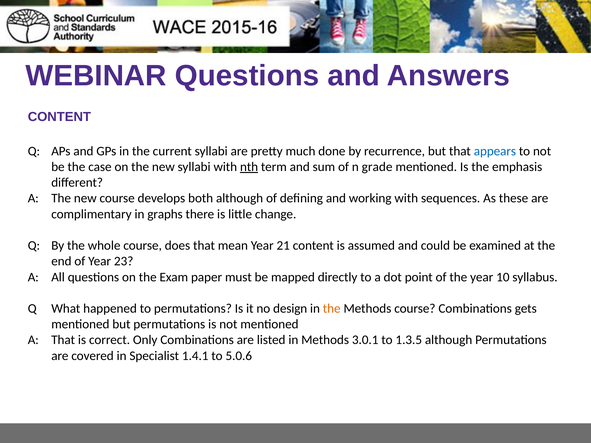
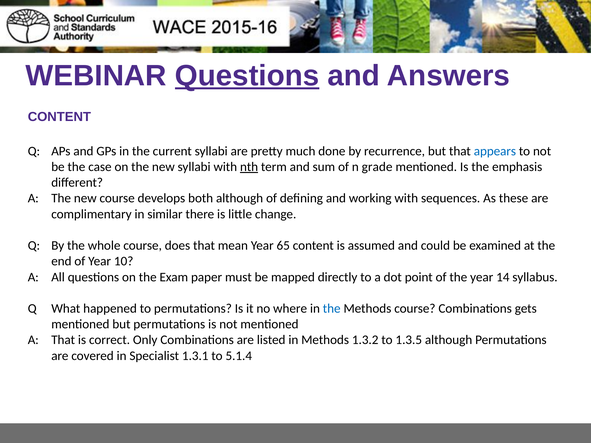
Questions underline: none -> present (247, 76)
graphs: graphs -> similar (165, 214)
21: 21 -> 65 (283, 246)
23: 23 -> 10 (124, 261)
10: 10 -> 14 (503, 277)
design: design -> where (290, 309)
the colour: orange -> blue (332, 309)
3.0.1: 3.0.1 -> 1.3.2 (365, 340)
1.4.1: 1.4.1 -> 1.3.1 (195, 356)
5.0.6: 5.0.6 -> 5.1.4 (239, 356)
